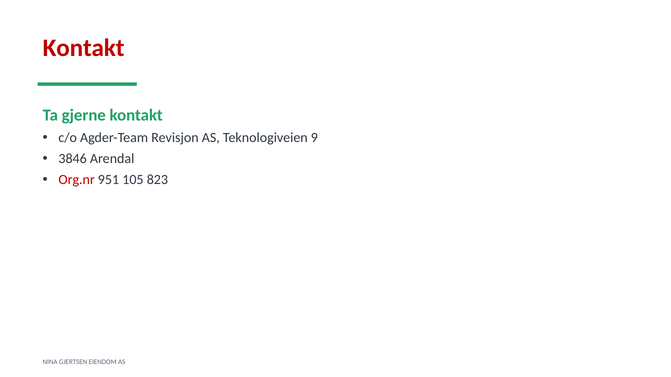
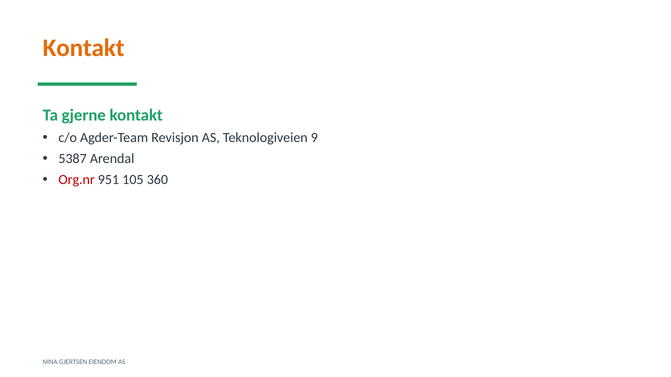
Kontakt colour: red -> orange (84, 48)
3846: 3846 -> 5387 (73, 159)
823: 823 -> 360 (157, 180)
